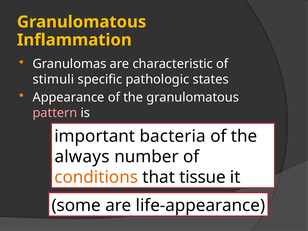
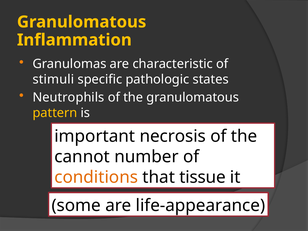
Appearance: Appearance -> Neutrophils (68, 97)
pattern colour: pink -> yellow (55, 113)
bacteria: bacteria -> necrosis (173, 136)
always: always -> cannot (82, 157)
